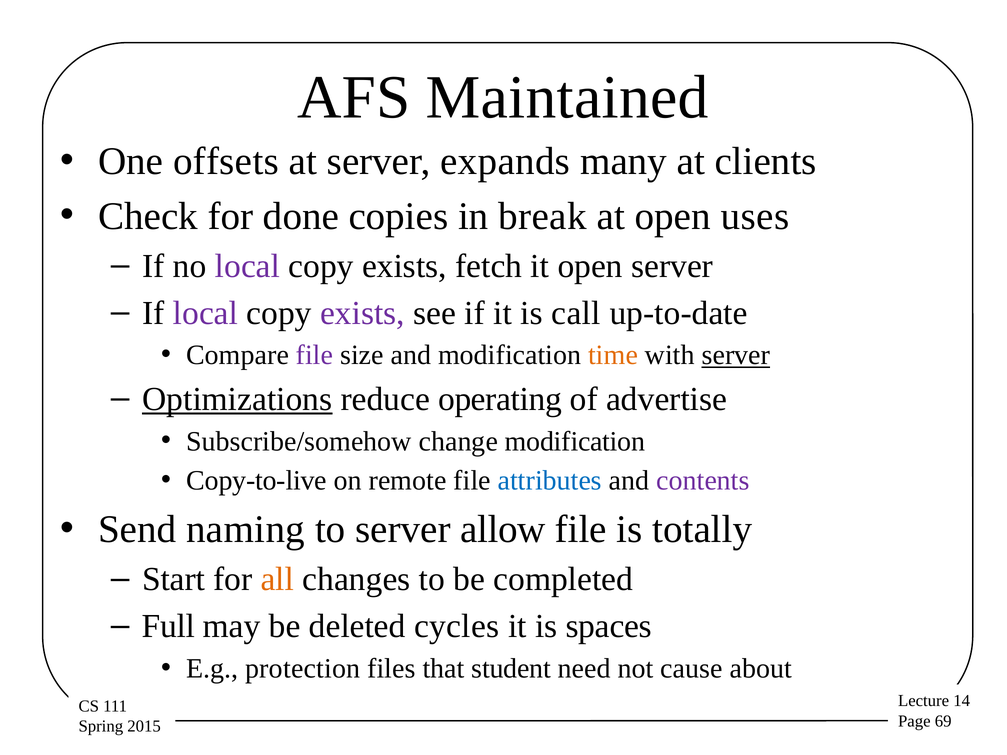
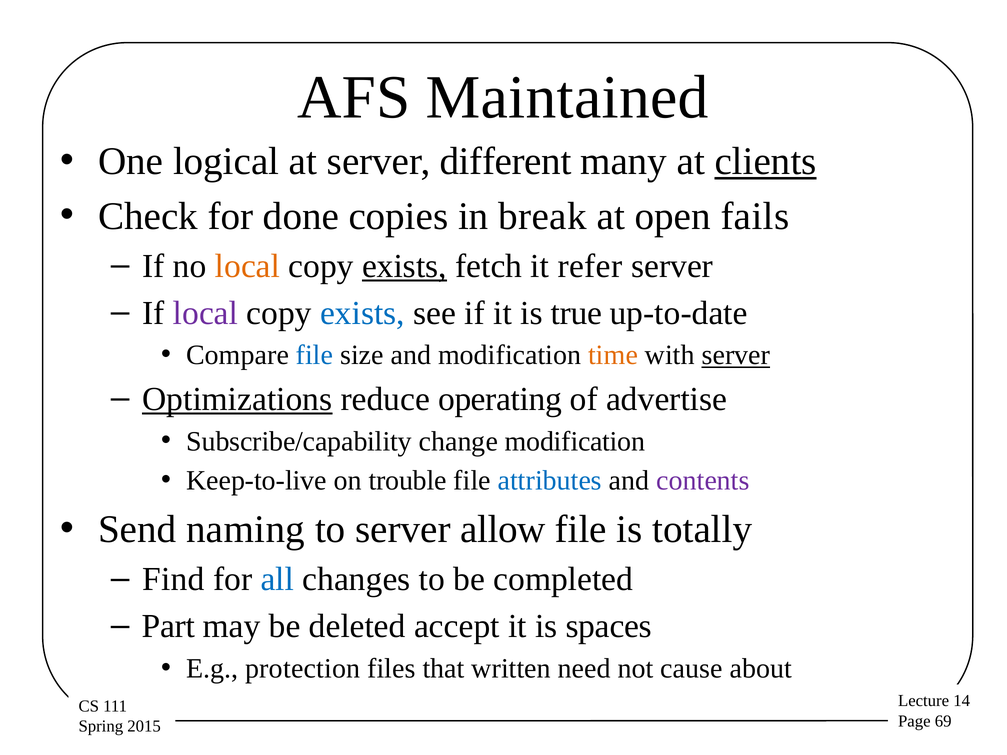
offsets: offsets -> logical (226, 161)
expands: expands -> different (506, 161)
clients underline: none -> present (766, 161)
uses: uses -> fails (755, 216)
local colour: purple -> orange (247, 266)
exists underline: none -> present (404, 266)
it open: open -> refer (590, 266)
exists colour: purple -> blue (362, 313)
call: call -> true (576, 313)
file colour: purple -> blue (314, 355)
Subscribe/somehow: Subscribe/somehow -> Subscribe/capability (299, 441)
Copy-to-live: Copy-to-live -> Keep-to-live (257, 481)
remote: remote -> trouble (408, 481)
Start: Start -> Find (173, 580)
all colour: orange -> blue (277, 580)
Full: Full -> Part (168, 627)
cycles: cycles -> accept (457, 627)
student: student -> written (511, 669)
